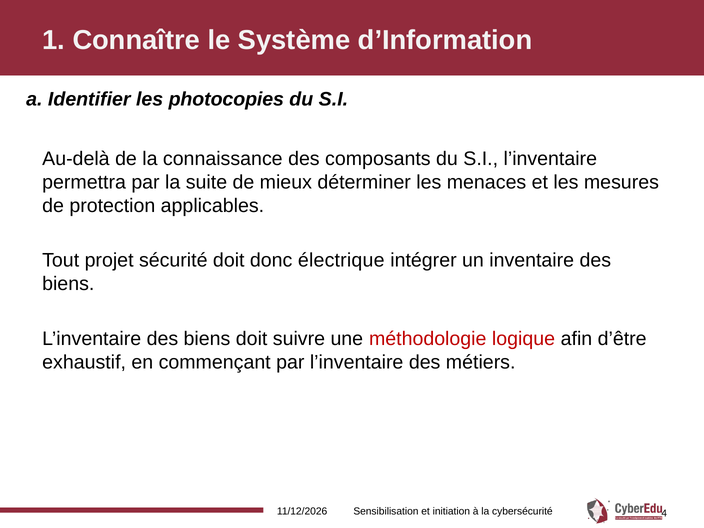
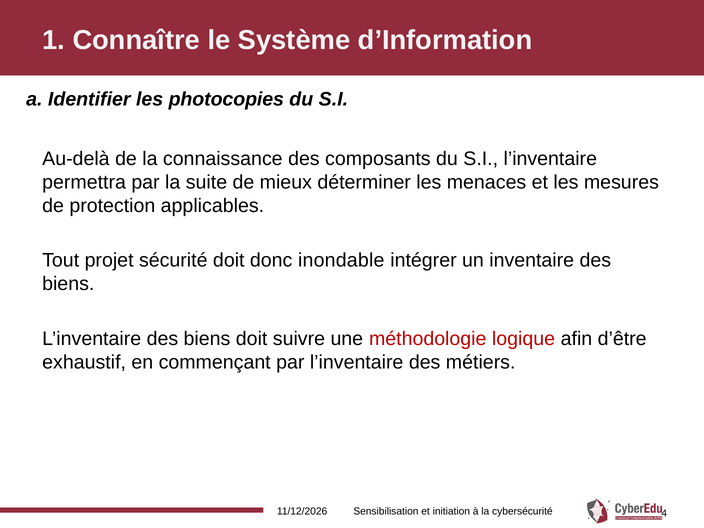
électrique: électrique -> inondable (341, 260)
